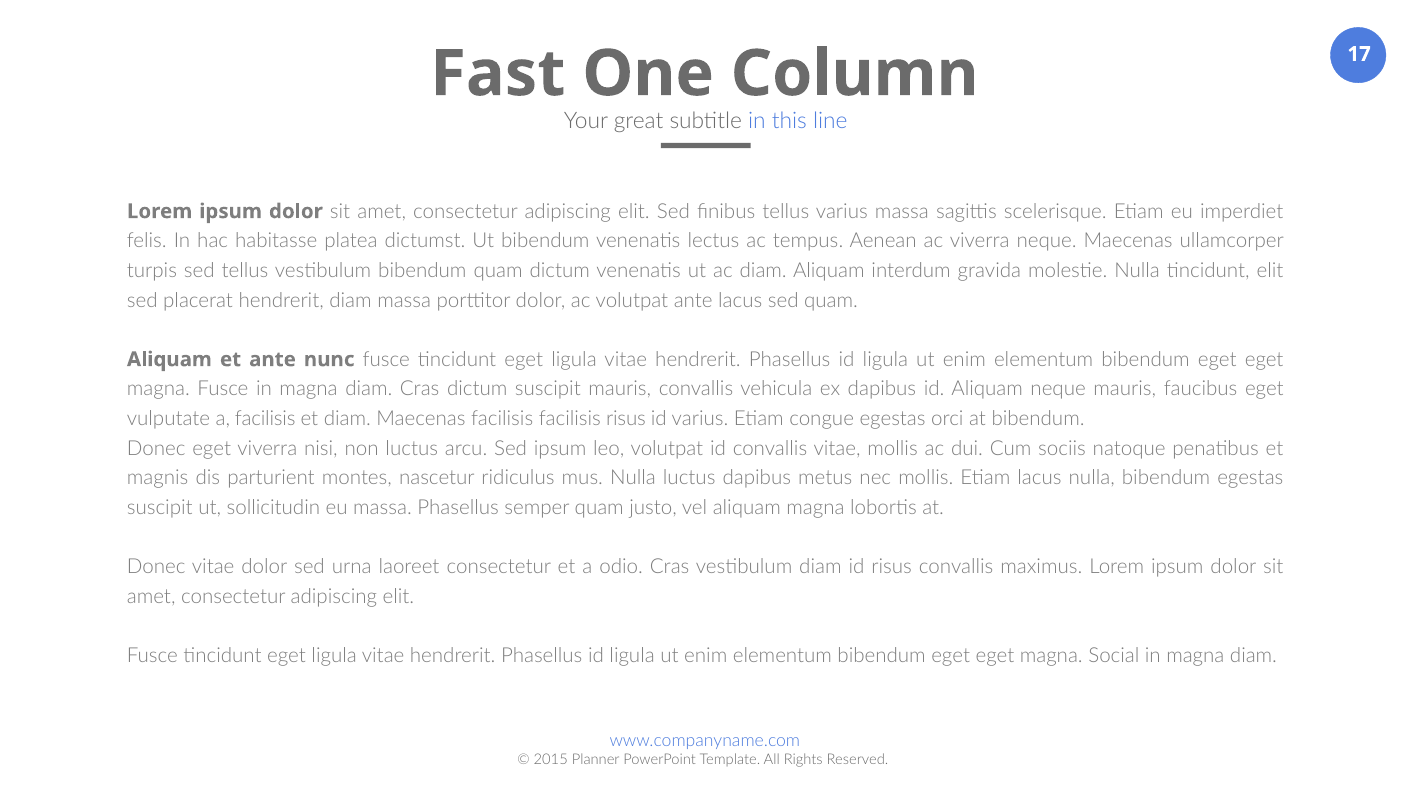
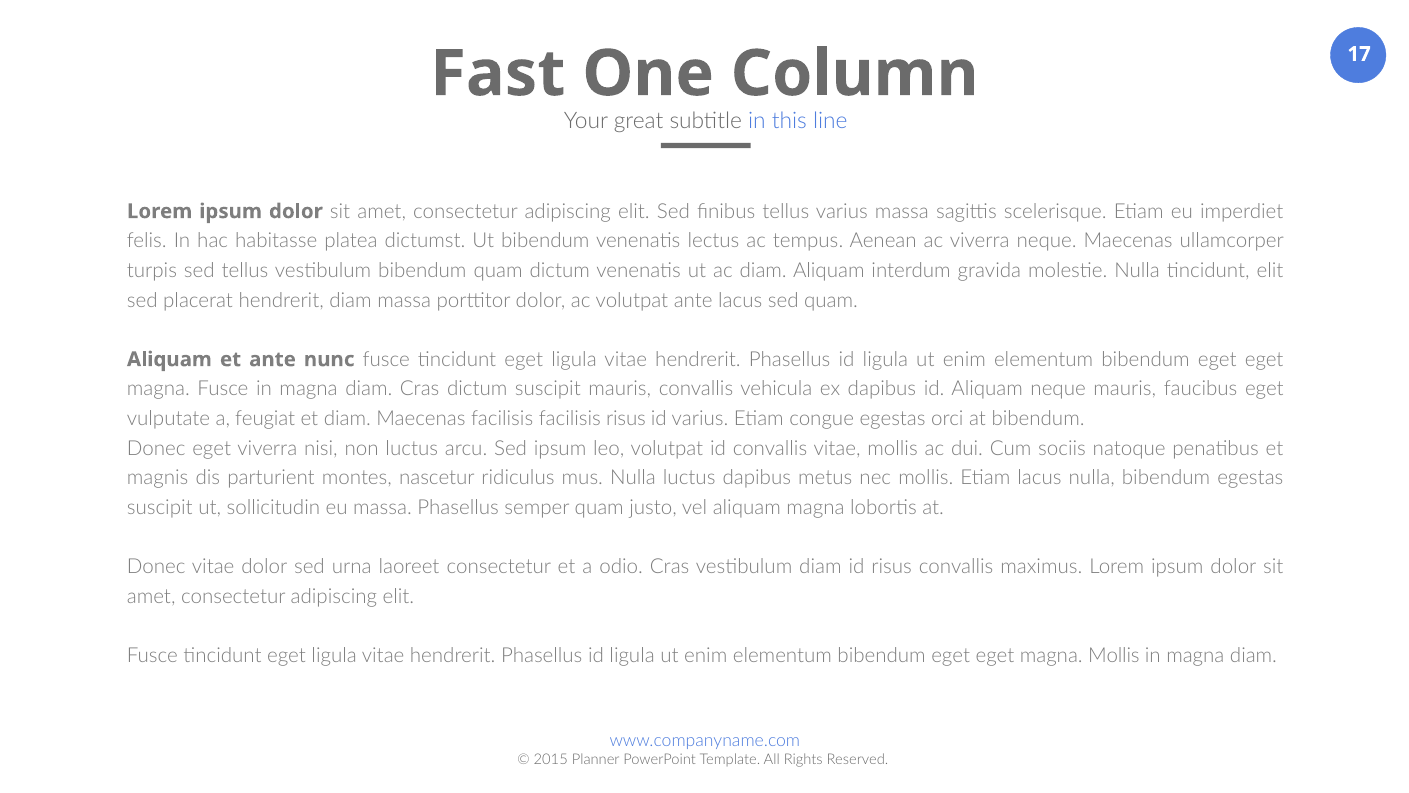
a facilisis: facilisis -> feugiat (265, 419)
magna Social: Social -> Mollis (1114, 655)
